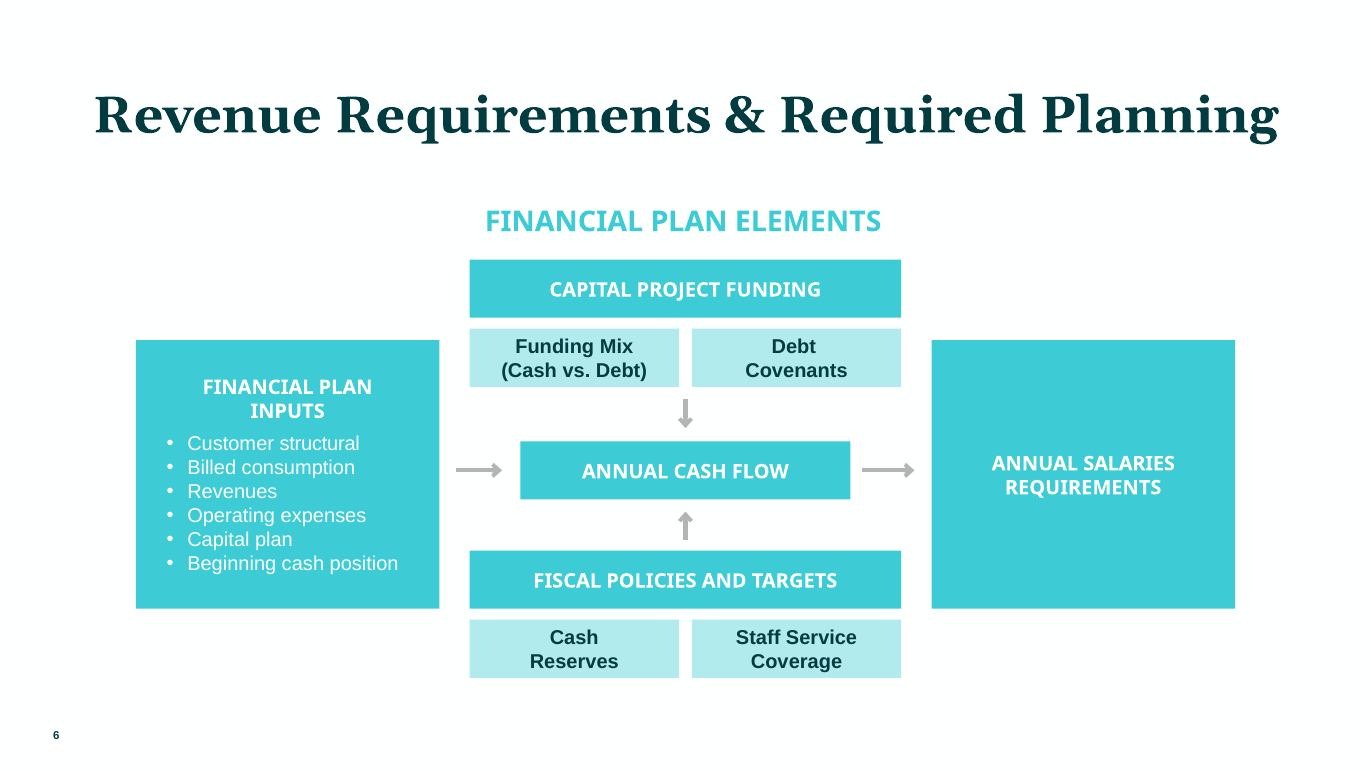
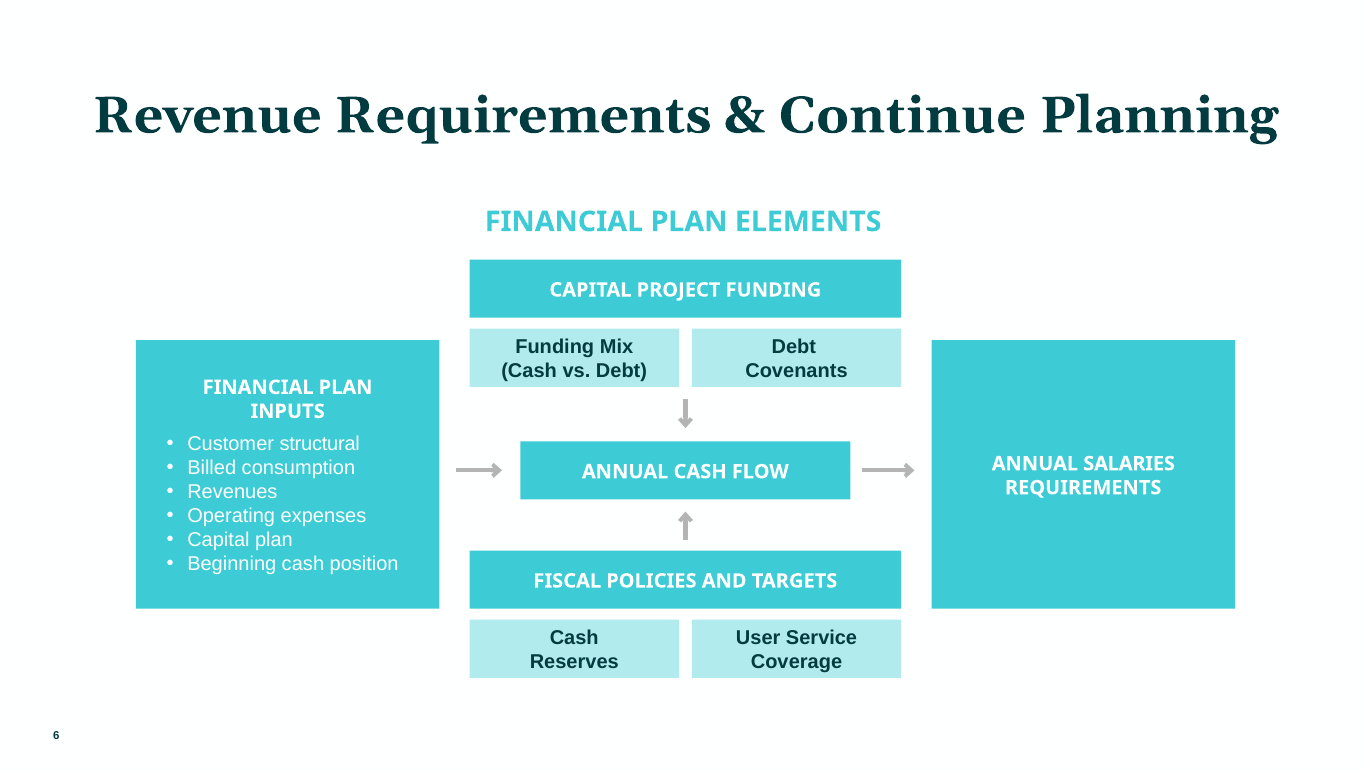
Required: Required -> Continue (902, 116)
Staff: Staff -> User (758, 638)
